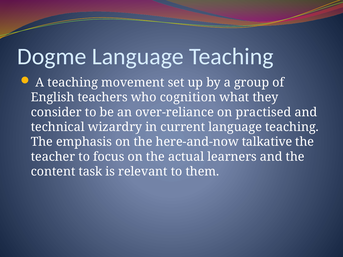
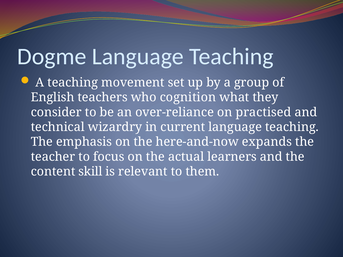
talkative: talkative -> expands (267, 142)
task: task -> skill (90, 172)
